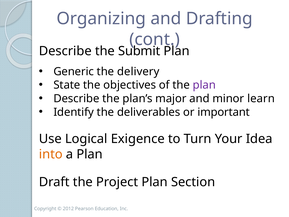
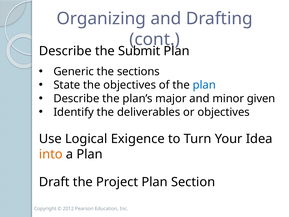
delivery: delivery -> sections (138, 71)
plan colour: purple -> blue (204, 85)
learn: learn -> given (261, 98)
or important: important -> objectives (224, 112)
